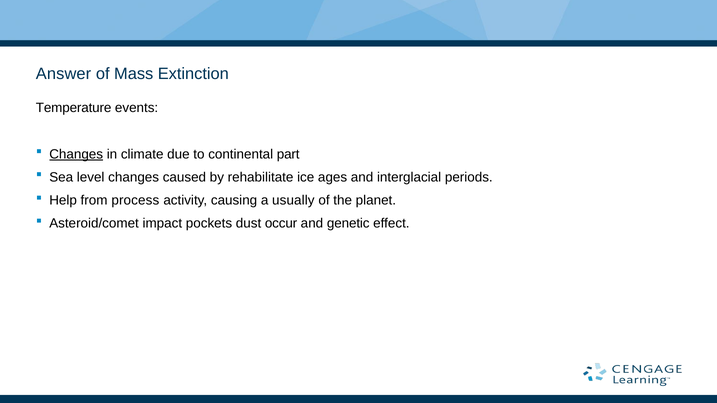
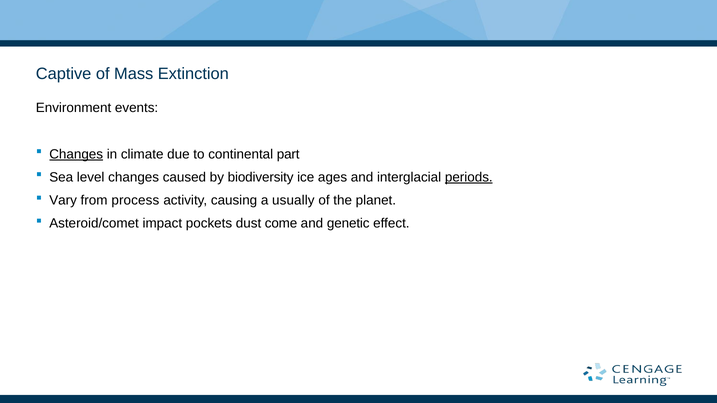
Answer: Answer -> Captive (64, 74)
Temperature: Temperature -> Environment (74, 108)
rehabilitate: rehabilitate -> biodiversity (261, 177)
periods underline: none -> present (469, 177)
Help: Help -> Vary (63, 201)
occur: occur -> come (281, 224)
